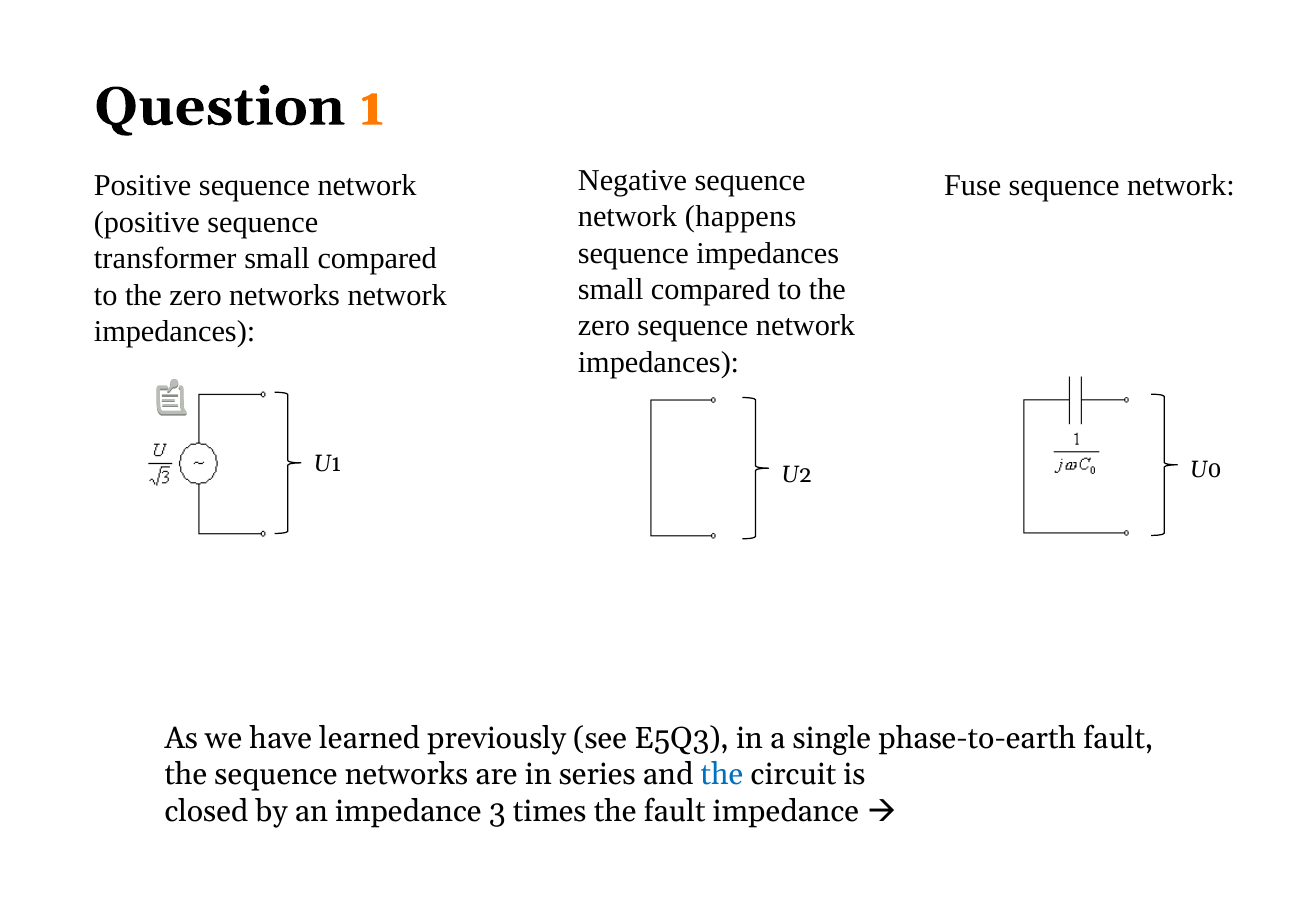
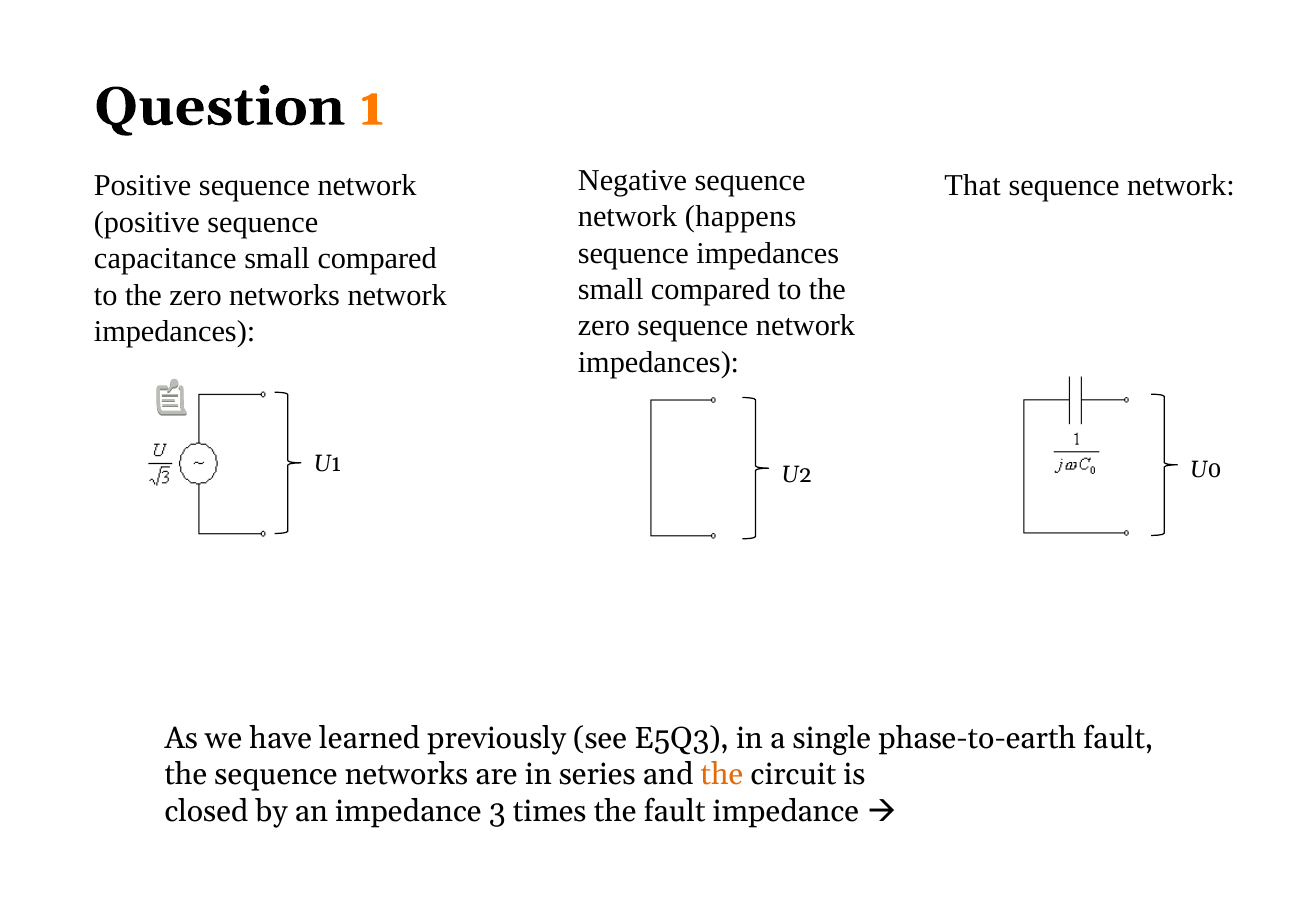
Fuse: Fuse -> That (972, 186)
transformer: transformer -> capacitance (165, 259)
the colour: blue -> orange (722, 775)
